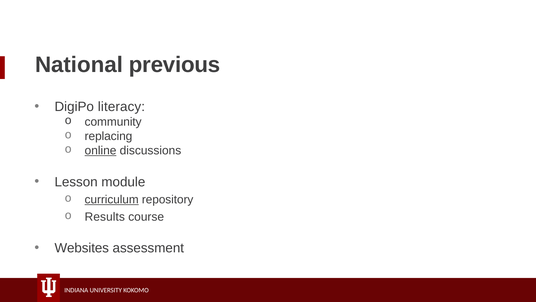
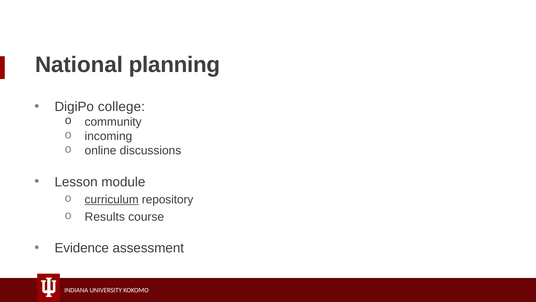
previous: previous -> planning (175, 65)
literacy: literacy -> college (121, 107)
replacing: replacing -> incoming (108, 136)
online underline: present -> none (101, 150)
Websites: Websites -> Evidence (82, 248)
